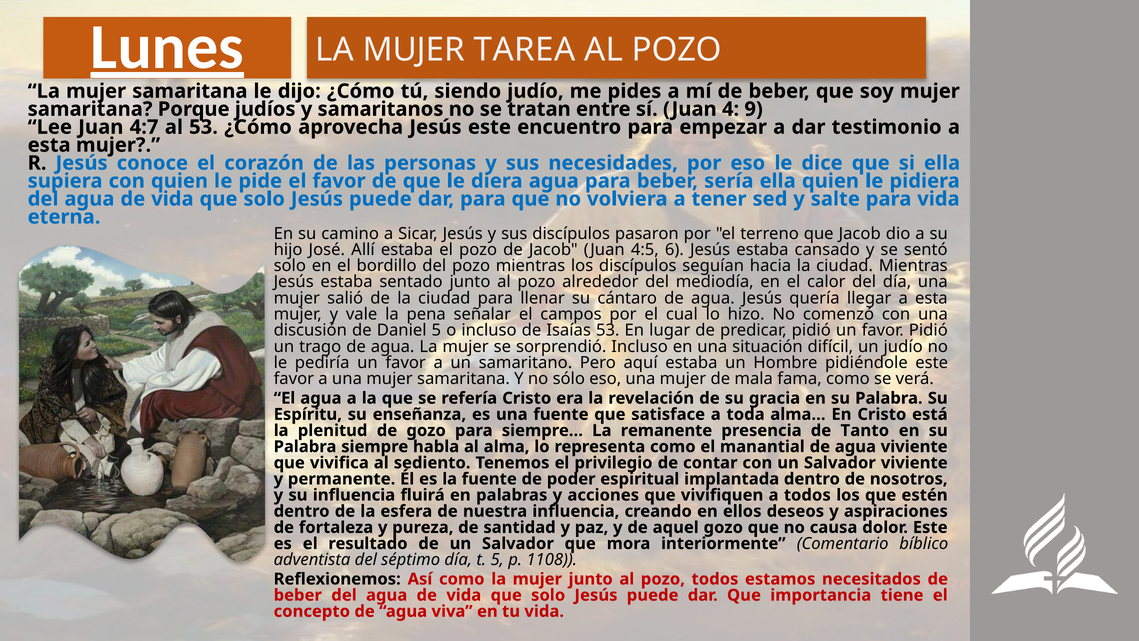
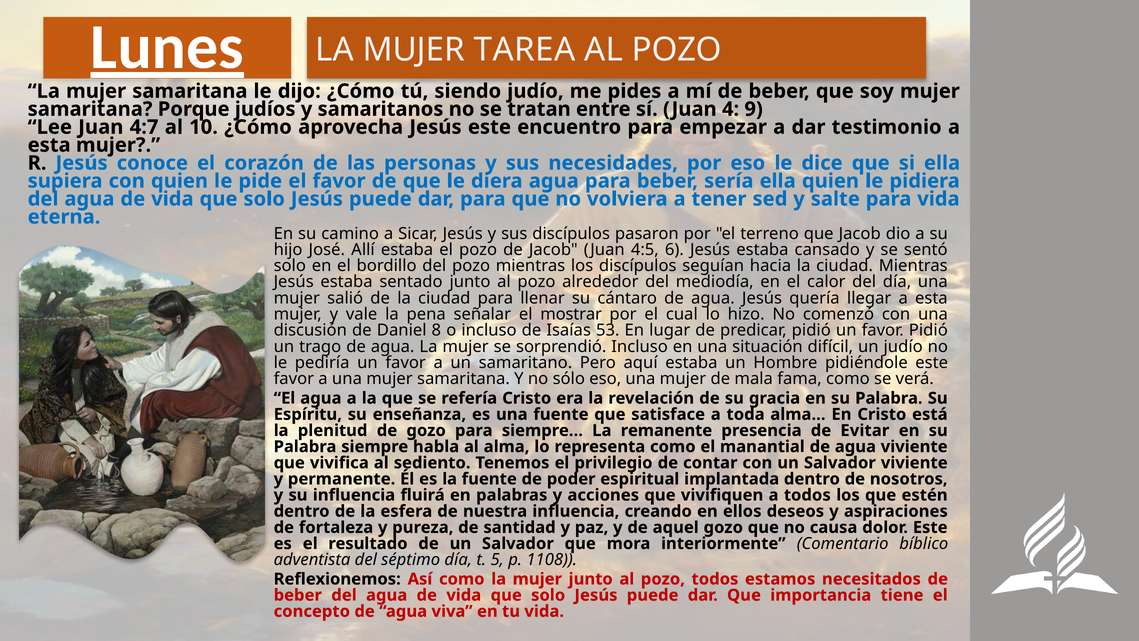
al 53: 53 -> 10 (204, 127)
campos: campos -> mostrar (571, 314)
Daniel 5: 5 -> 8 (436, 330)
Tanto: Tanto -> Evitar (865, 430)
